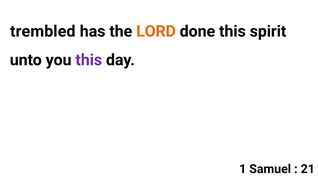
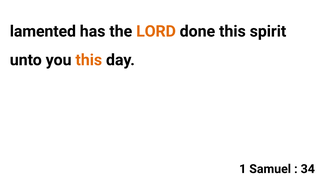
trembled: trembled -> lamented (43, 31)
this colour: purple -> orange (89, 60)
21: 21 -> 34 (308, 169)
